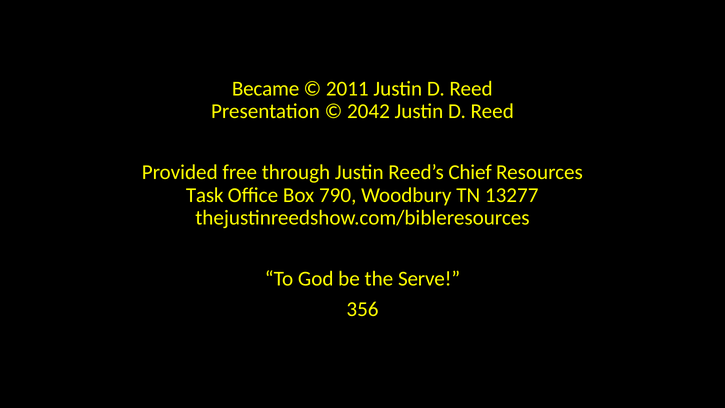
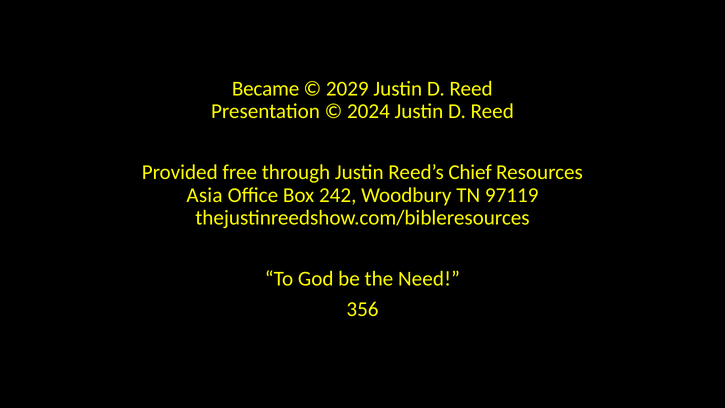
2011: 2011 -> 2029 (347, 89)
2042: 2042 -> 2024 (368, 111)
Task: Task -> Asia (205, 195)
790: 790 -> 242 (338, 195)
13277: 13277 -> 97119 (512, 195)
Serve: Serve -> Need (429, 279)
